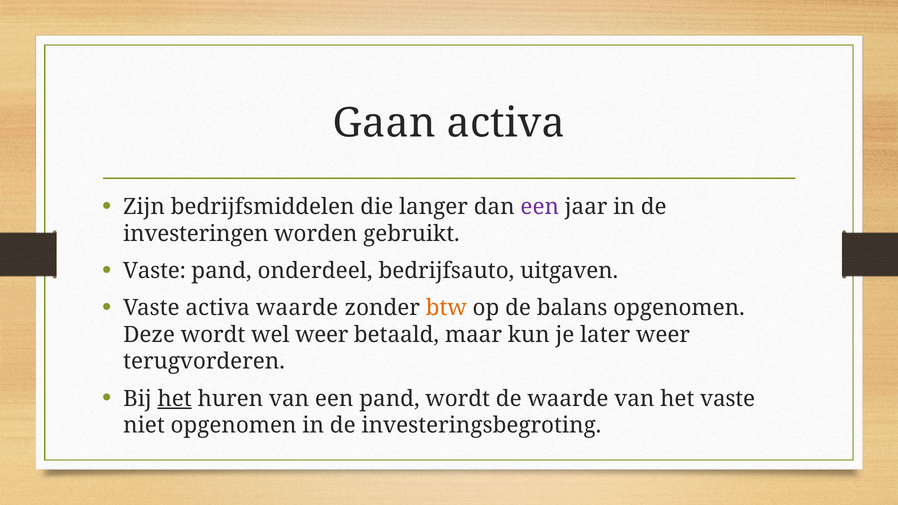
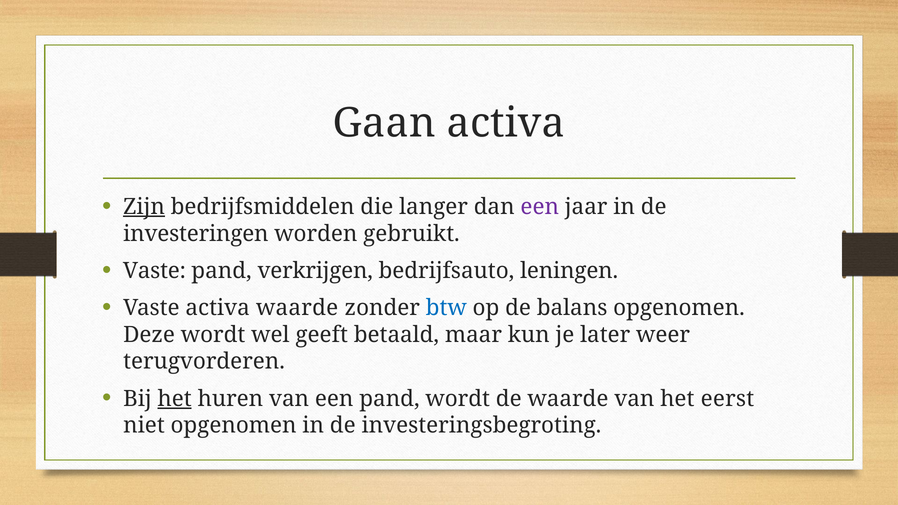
Zijn underline: none -> present (144, 207)
onderdeel: onderdeel -> verkrijgen (315, 271)
uitgaven: uitgaven -> leningen (569, 271)
btw colour: orange -> blue (446, 308)
wel weer: weer -> geeft (322, 335)
het vaste: vaste -> eerst (727, 399)
